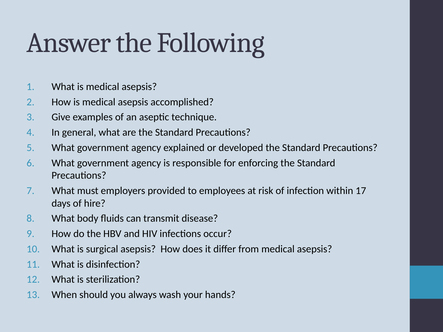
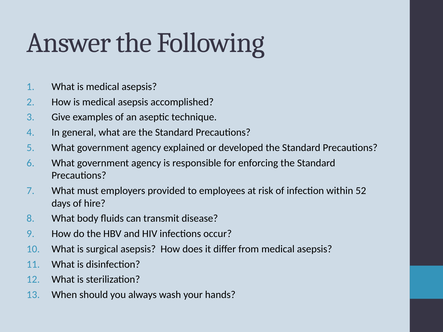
17: 17 -> 52 (361, 191)
